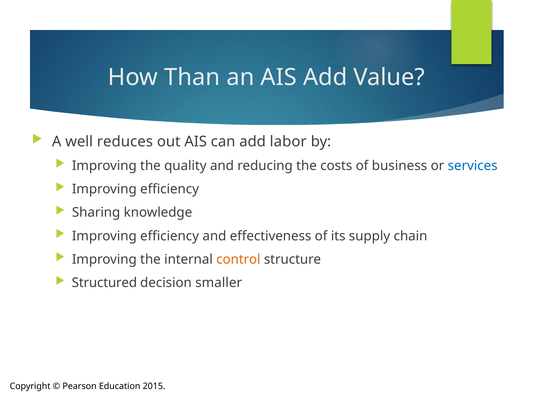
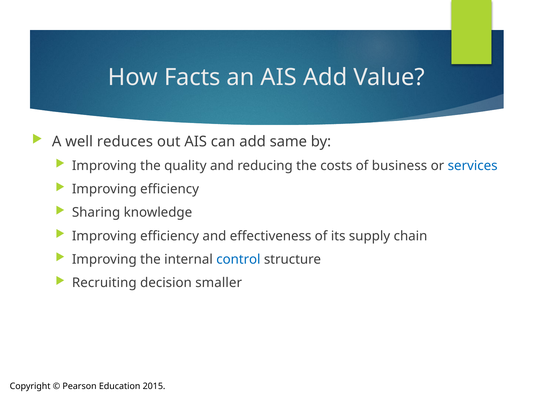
Than: Than -> Facts (192, 77)
labor: labor -> same (288, 141)
control colour: orange -> blue (238, 259)
Structured: Structured -> Recruiting (104, 283)
